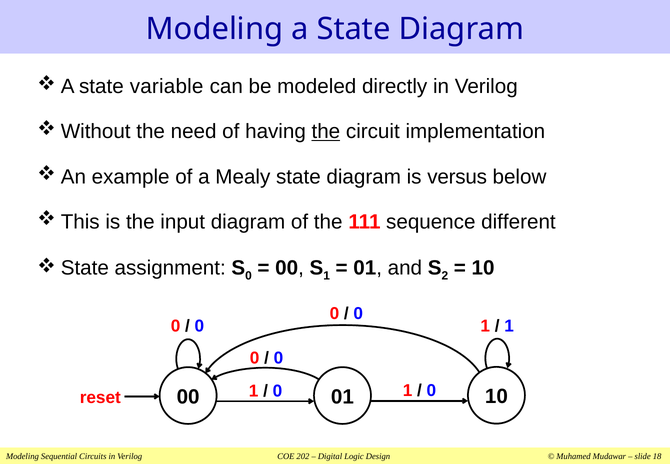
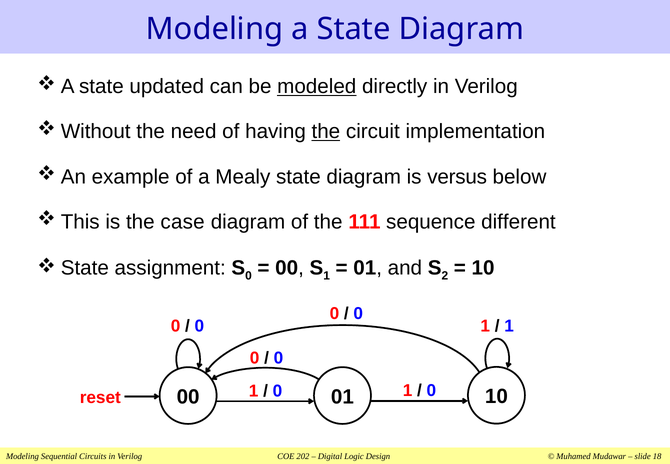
variable: variable -> updated (167, 87)
modeled underline: none -> present (317, 87)
input: input -> case (183, 222)
